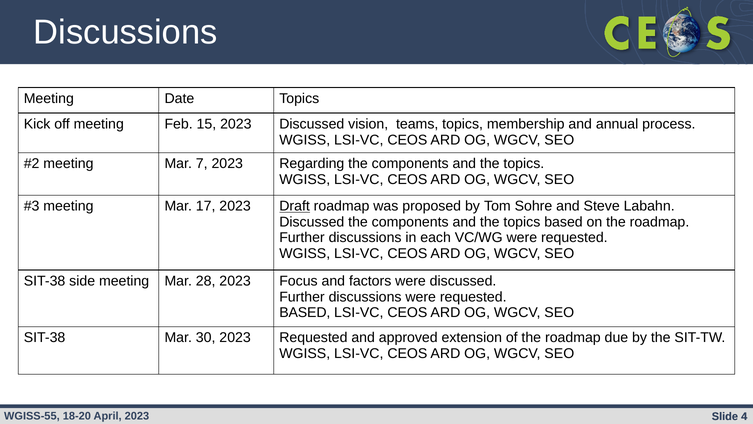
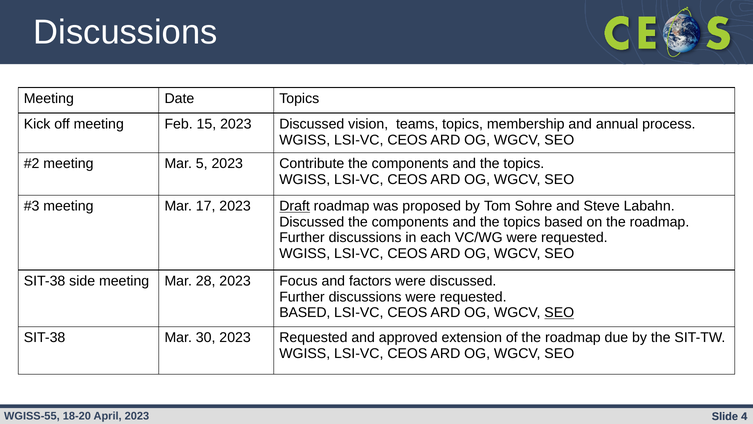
7: 7 -> 5 (202, 163)
Regarding: Regarding -> Contribute (312, 163)
SEO underline: none -> present (559, 312)
